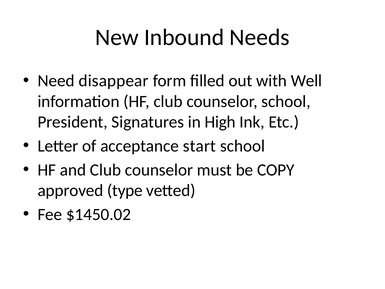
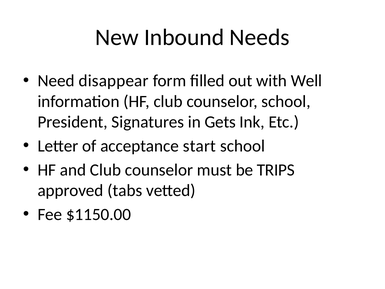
High: High -> Gets (220, 122)
COPY: COPY -> TRIPS (276, 170)
type: type -> tabs (125, 190)
$1450.02: $1450.02 -> $1150.00 (99, 214)
